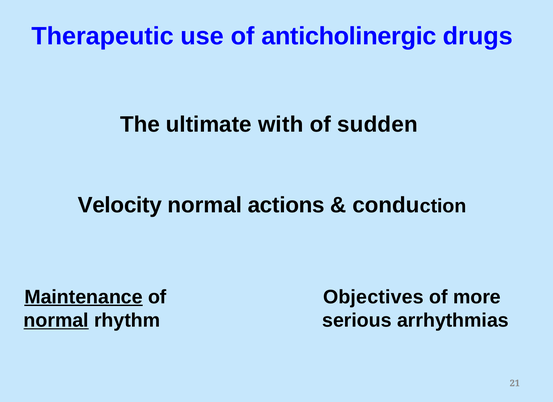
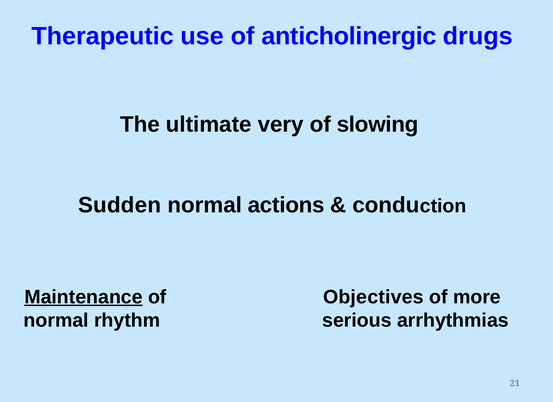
with: with -> very (281, 125)
sudden: sudden -> slowing (378, 125)
Velocity: Velocity -> Sudden (120, 205)
normal underline: present -> none (56, 321)
